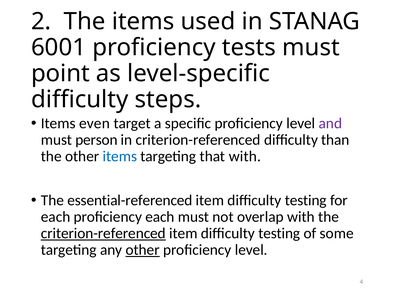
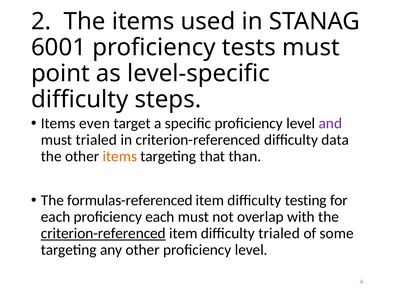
must person: person -> trialed (96, 140)
than: than -> data (335, 140)
items colour: blue -> orange (120, 157)
that with: with -> than (245, 157)
essential-referenced: essential-referenced -> formulas-referenced (130, 201)
testing: testing -> trialed (279, 234)
other underline: present -> none (143, 250)
